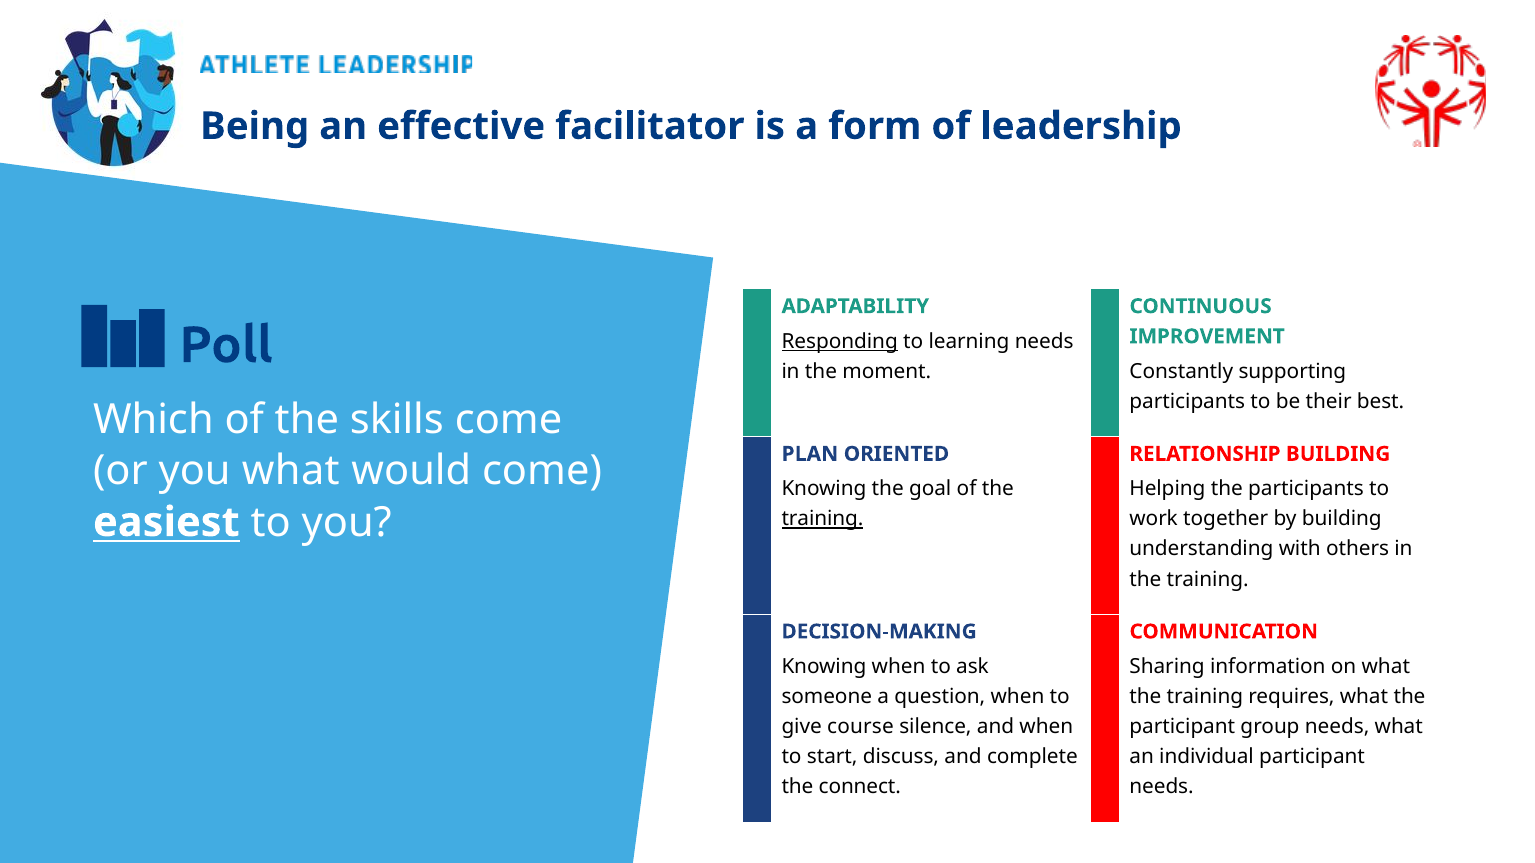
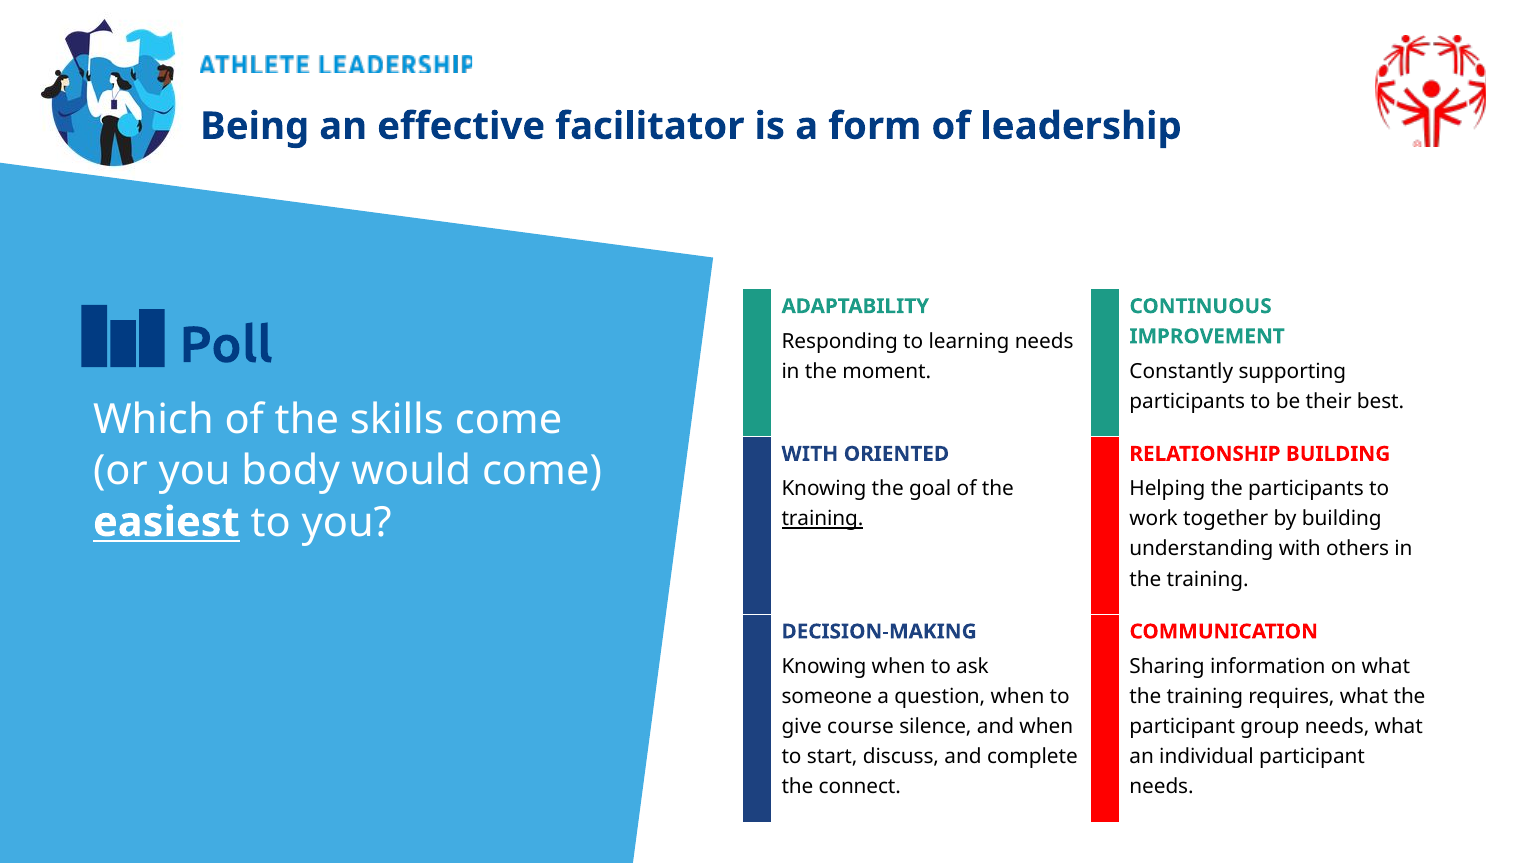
Responding underline: present -> none (840, 341)
PLAN: PLAN -> WITH (810, 454)
you what: what -> body (291, 471)
